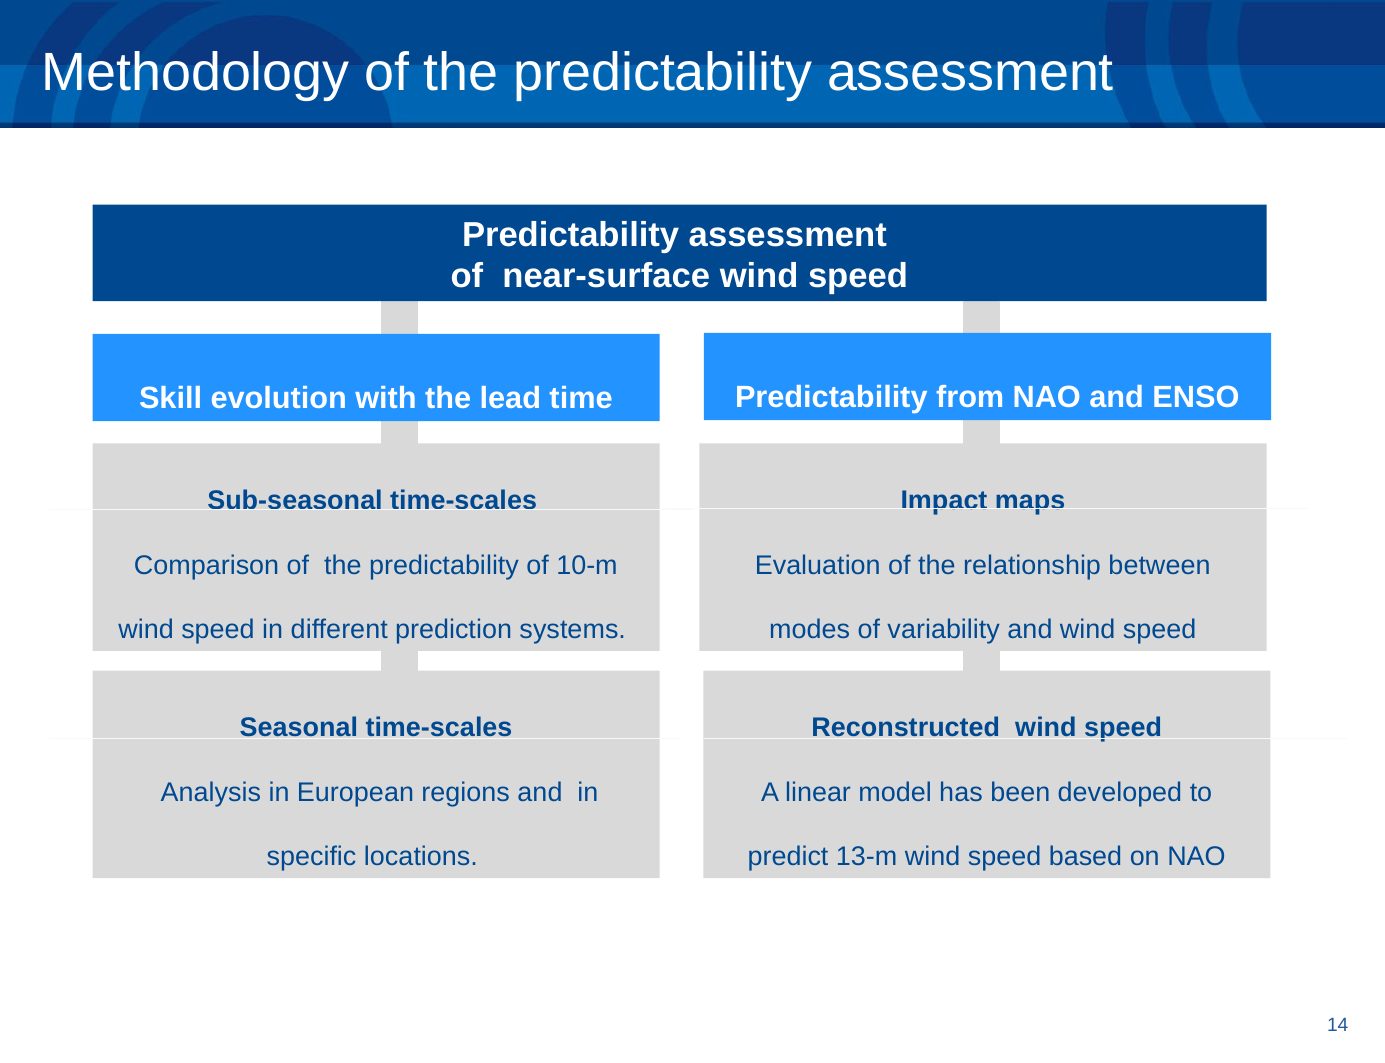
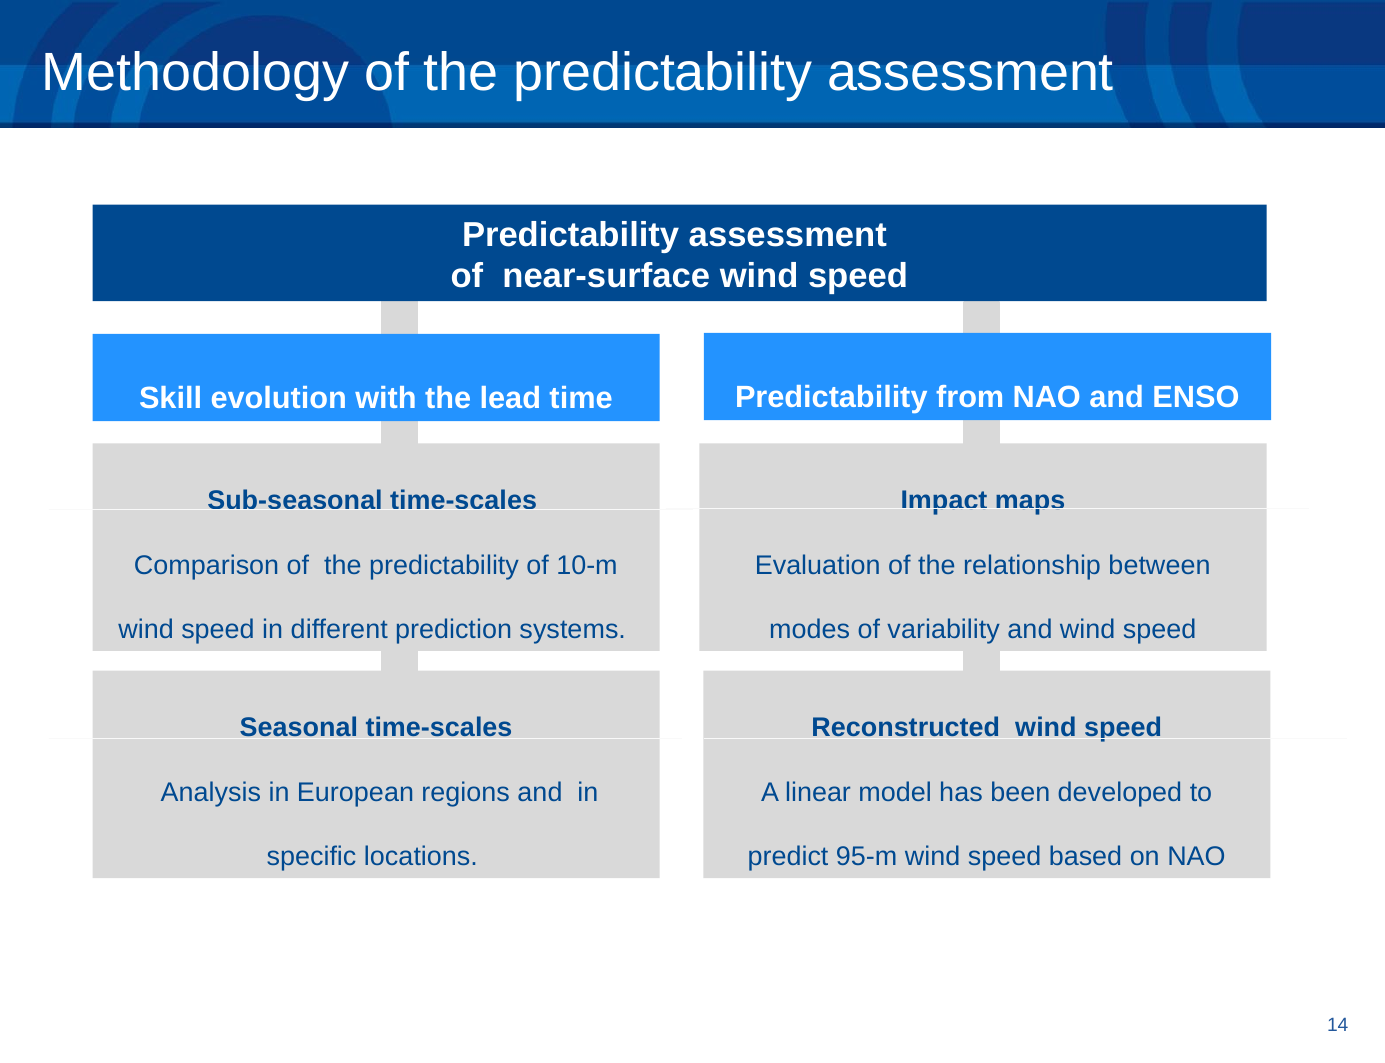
13-m: 13-m -> 95-m (867, 857)
